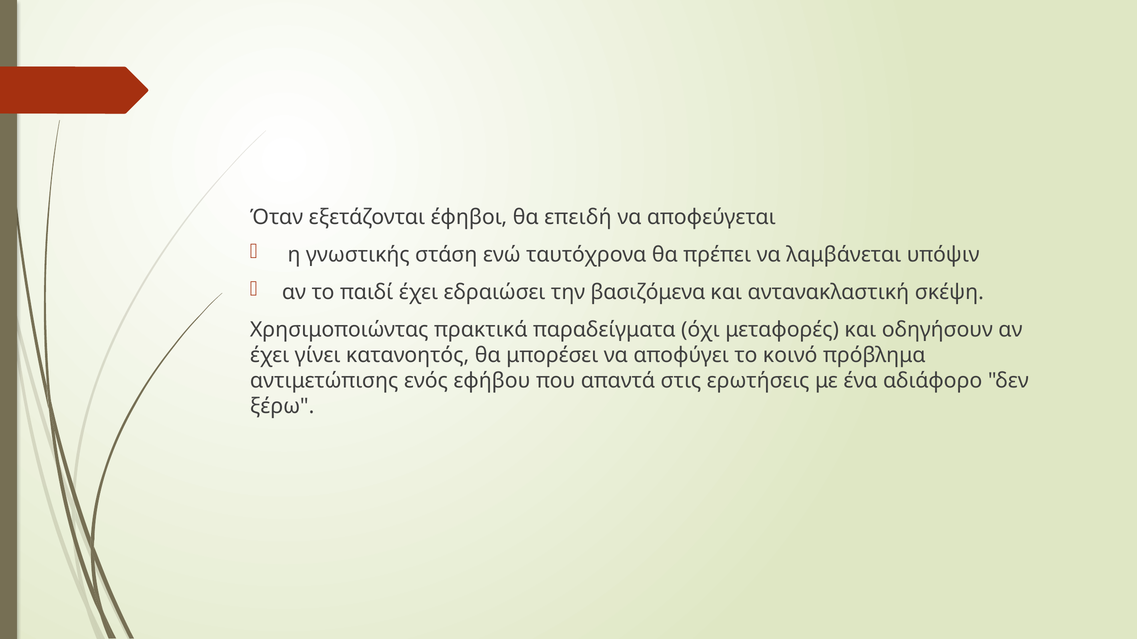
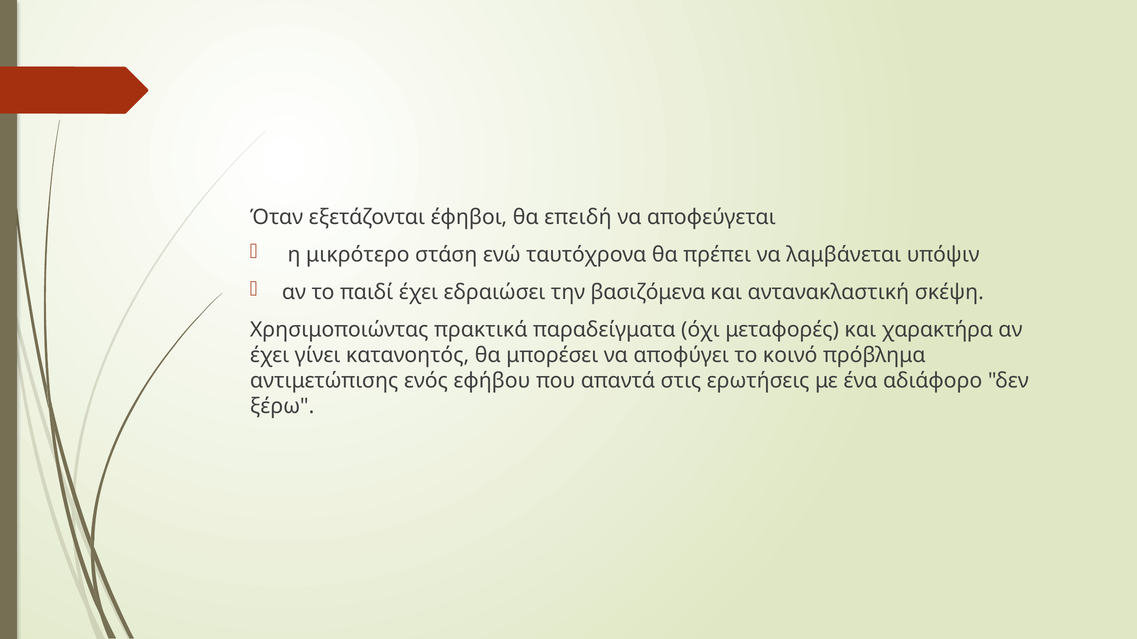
γνωστικής: γνωστικής -> μικρότερο (358, 255)
οδηγήσουν: οδηγήσουν -> χαρακτήρα (937, 330)
